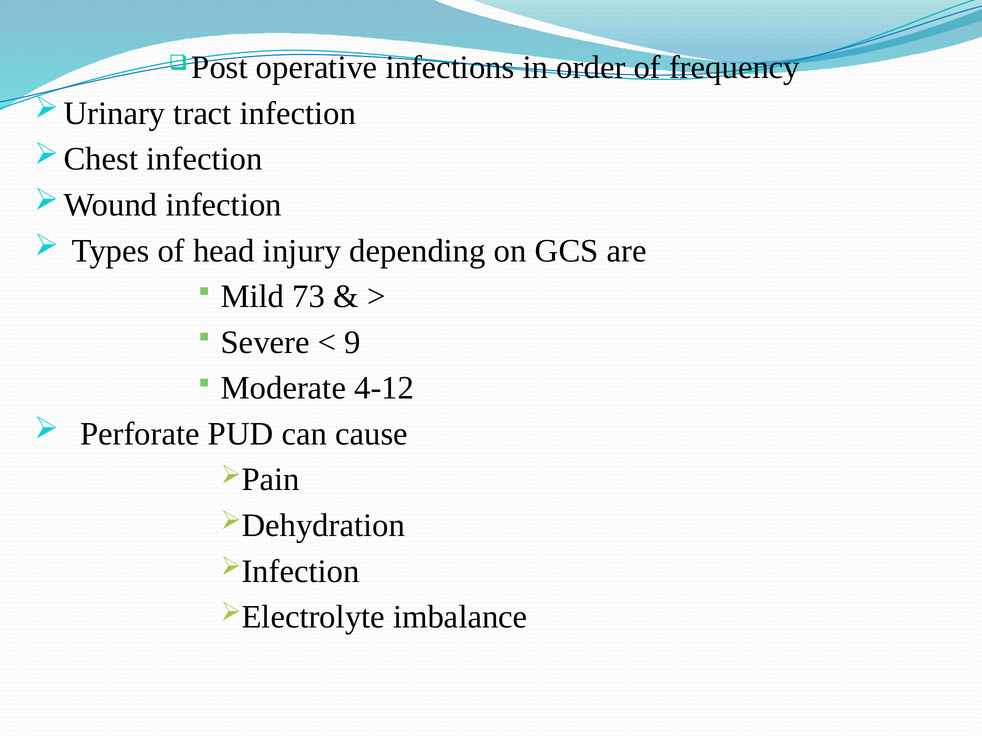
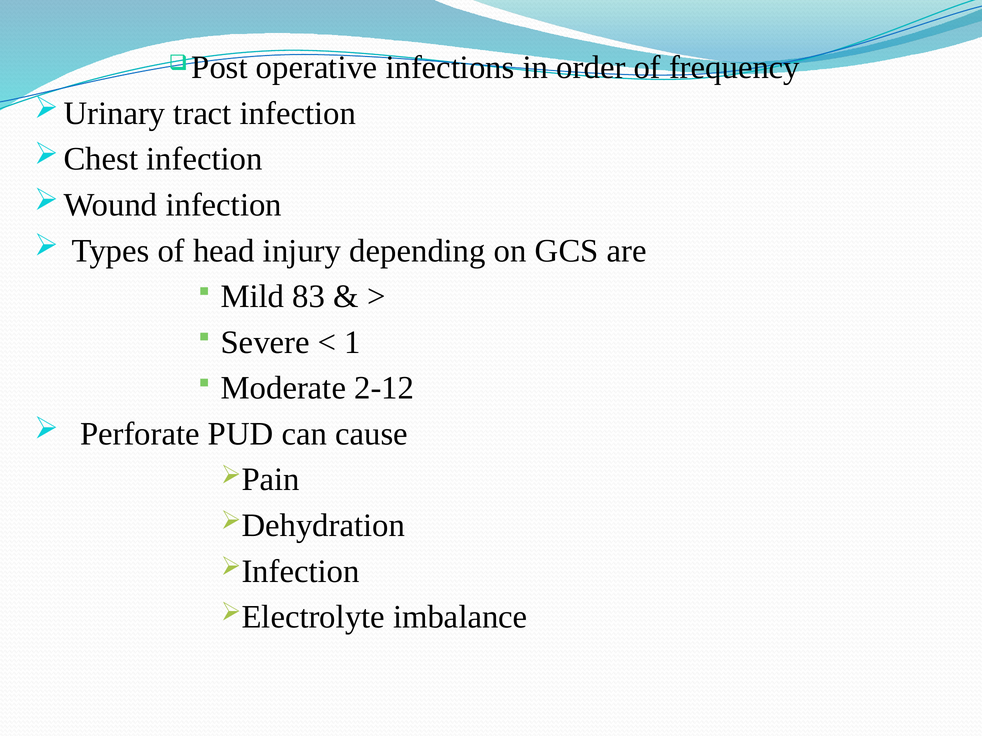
73: 73 -> 83 (309, 297)
9: 9 -> 1 (353, 343)
4-12: 4-12 -> 2-12 (384, 388)
